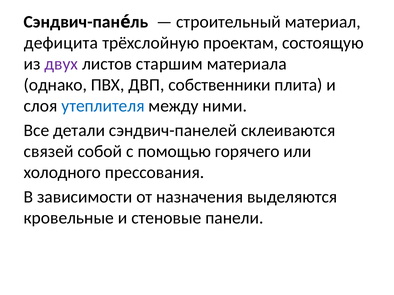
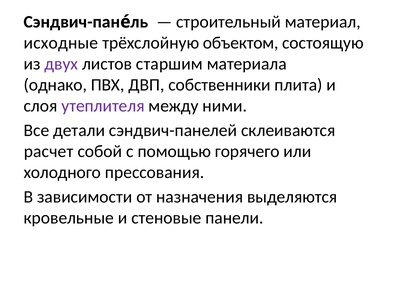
дефицита: дефицита -> исходные (61, 43)
проектам: проектам -> объектом (241, 43)
утеплителя colour: blue -> purple (103, 106)
связей: связей -> расчет (49, 152)
